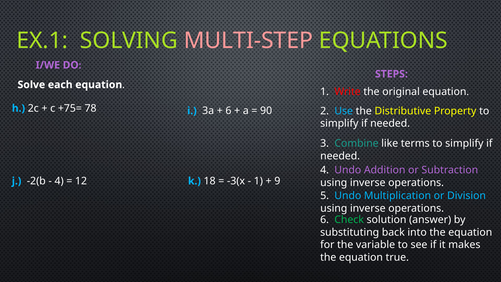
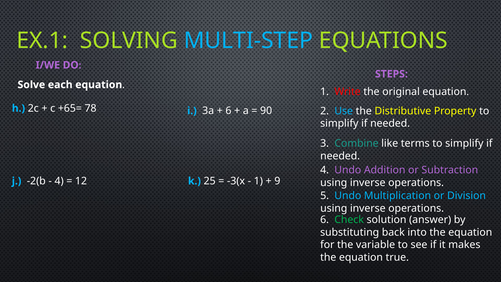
MULTI-STEP colour: pink -> light blue (248, 41)
+75=: +75= -> +65= (70, 108)
18: 18 -> 25 (210, 181)
